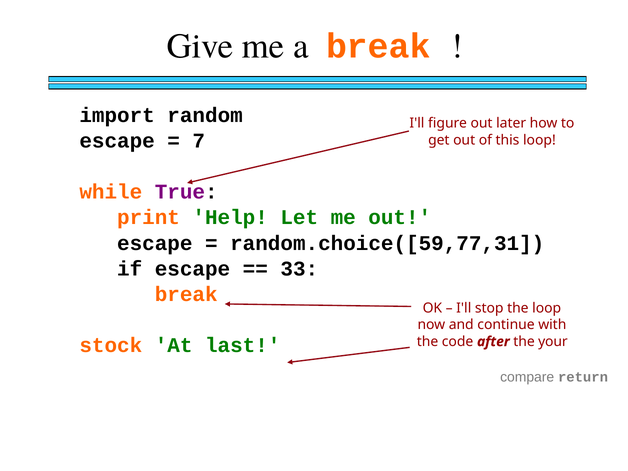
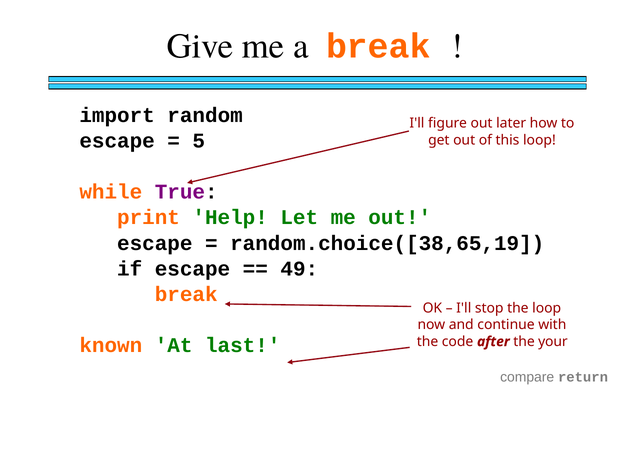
7: 7 -> 5 (199, 141)
random.choice([59,77,31: random.choice([59,77,31 -> random.choice([38,65,19 (387, 243)
33: 33 -> 49 (299, 269)
stock: stock -> known (111, 345)
